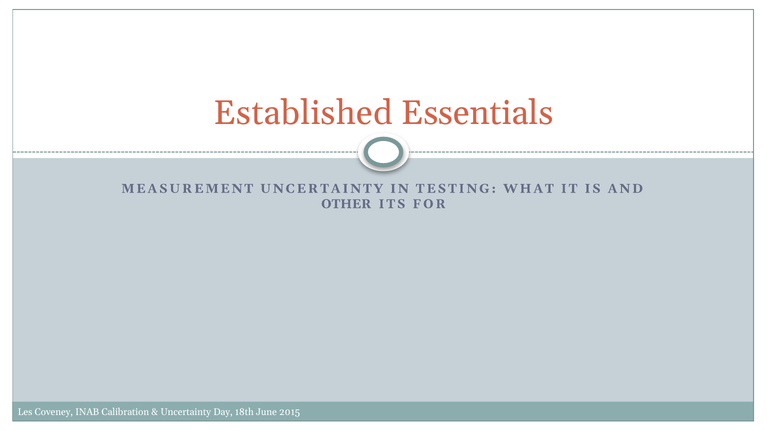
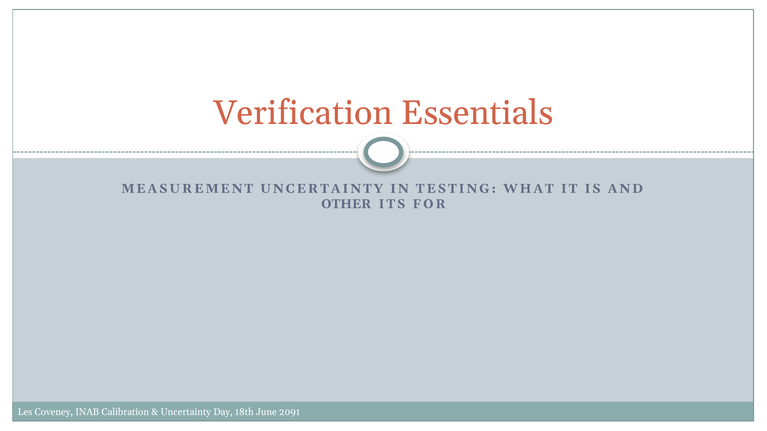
Established: Established -> Verification (303, 113)
2015: 2015 -> 2091 (290, 413)
